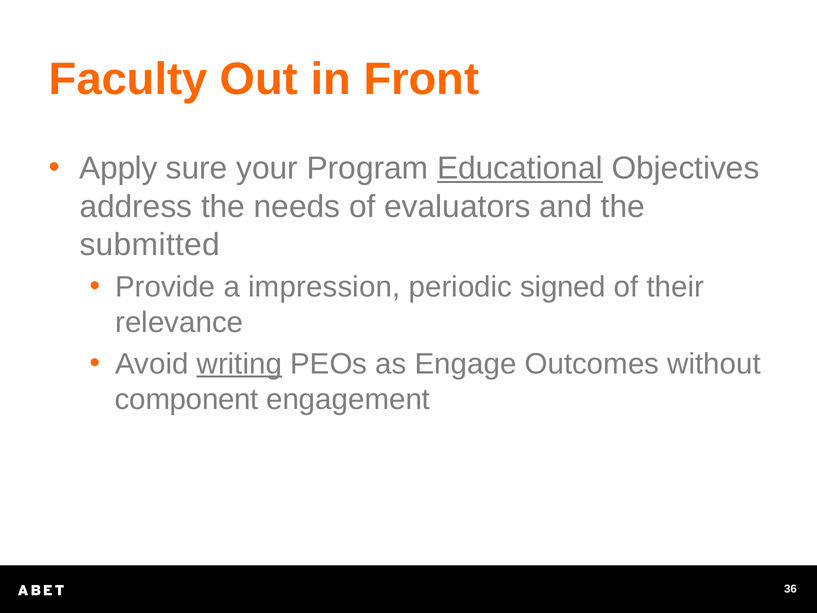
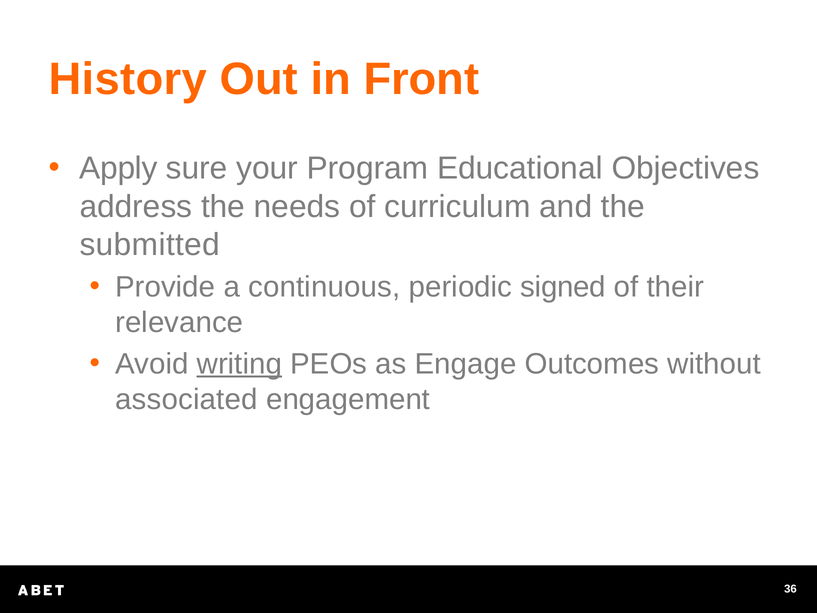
Faculty: Faculty -> History (128, 79)
Educational underline: present -> none (520, 168)
evaluators: evaluators -> curriculum (457, 206)
impression: impression -> continuous (324, 287)
component: component -> associated (187, 399)
